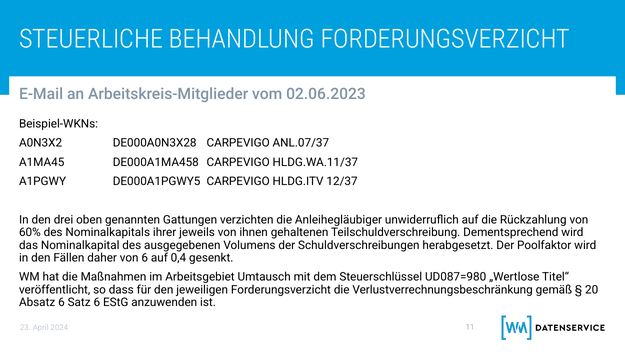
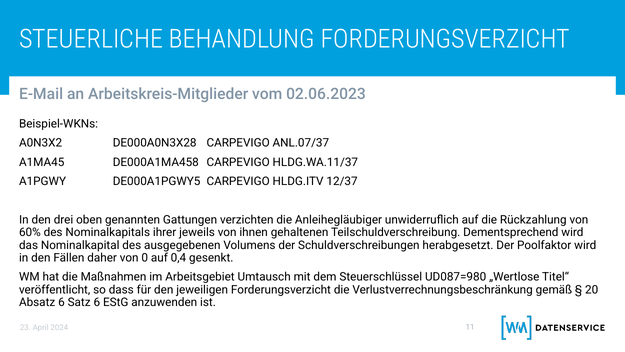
von 6: 6 -> 0 (145, 258)
